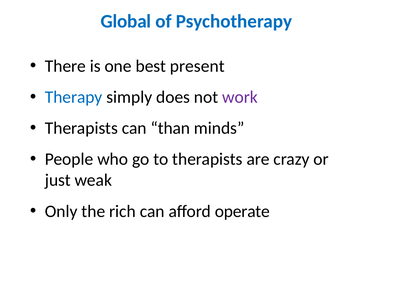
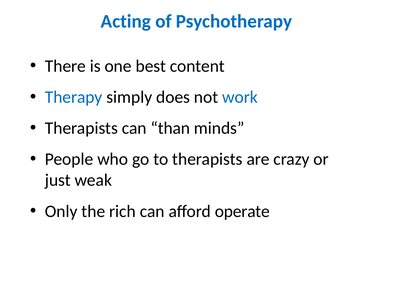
Global: Global -> Acting (126, 21)
present: present -> content (197, 66)
work colour: purple -> blue (240, 97)
